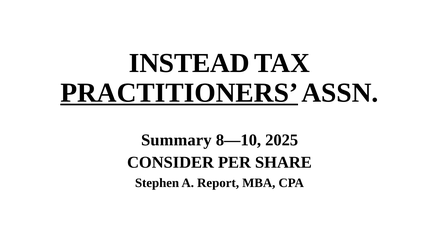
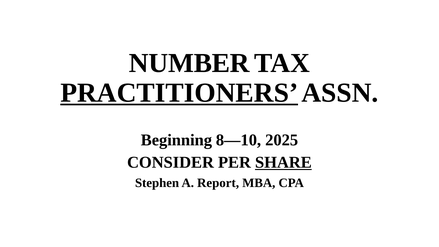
INSTEAD: INSTEAD -> NUMBER (189, 63)
Summary: Summary -> Beginning (176, 140)
SHARE underline: none -> present (283, 162)
